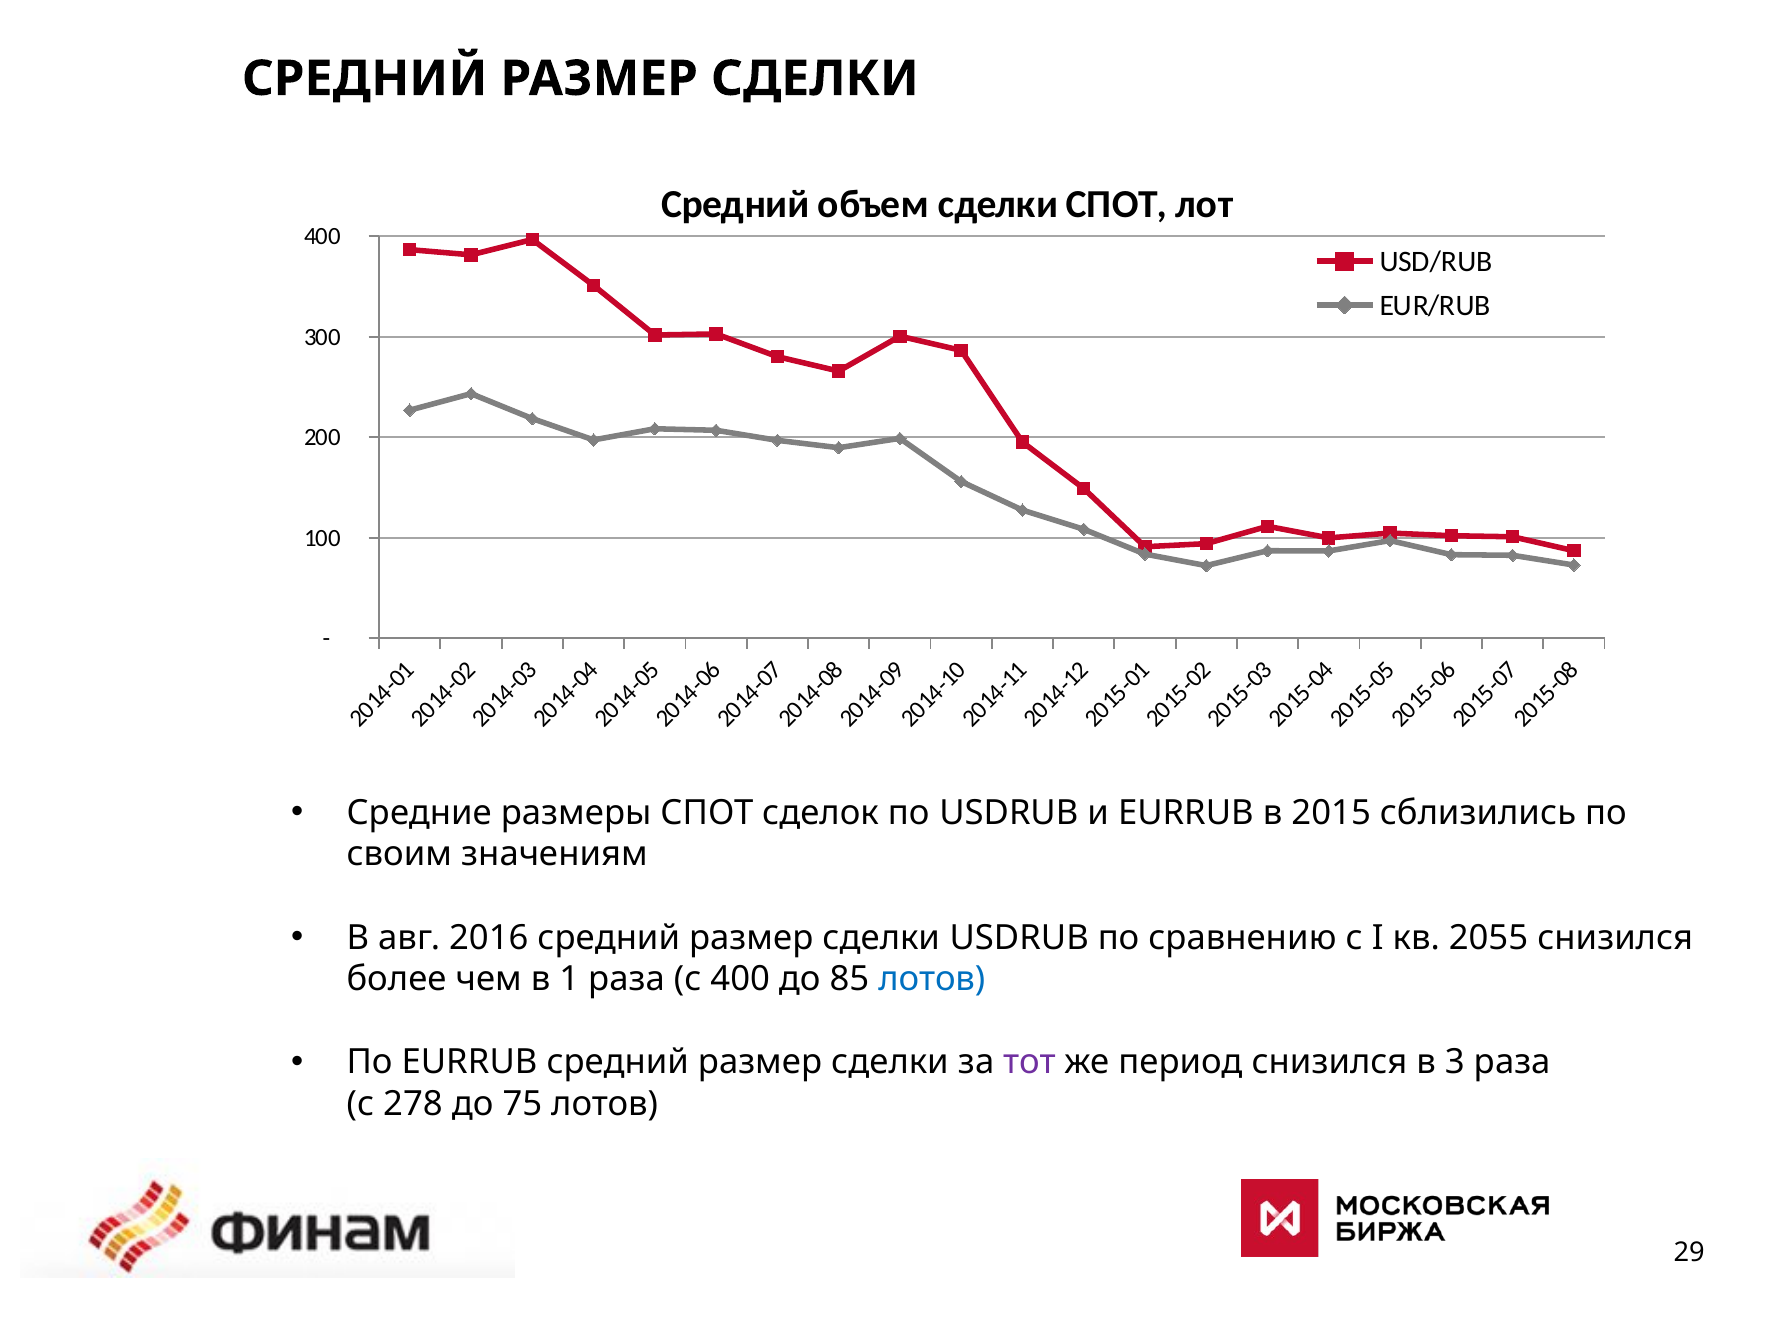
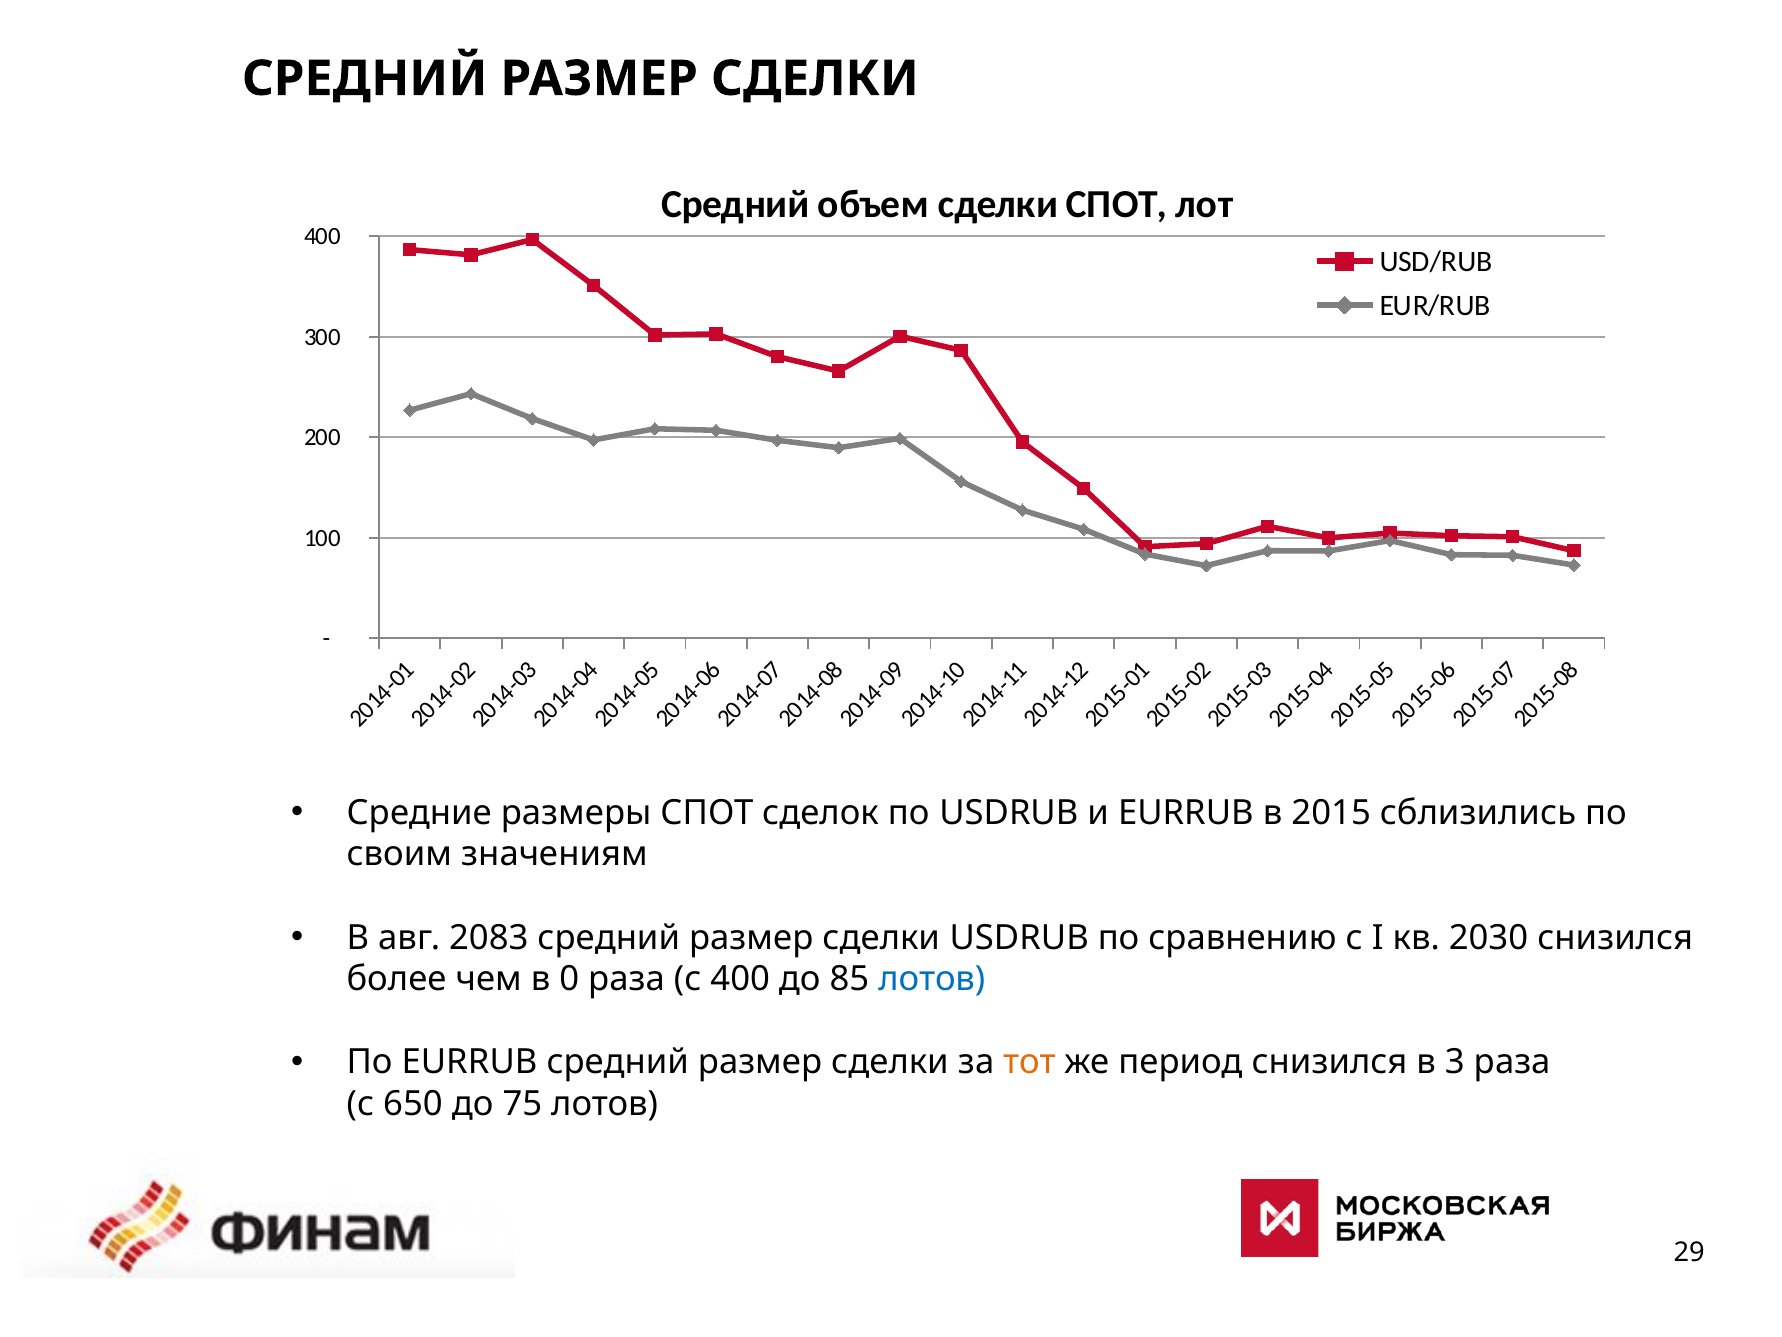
2016: 2016 -> 2083 (489, 937)
2055: 2055 -> 2030 (1488, 937)
в 1: 1 -> 0 (569, 979)
тот colour: purple -> orange (1029, 1062)
278: 278 -> 650 (413, 1104)
